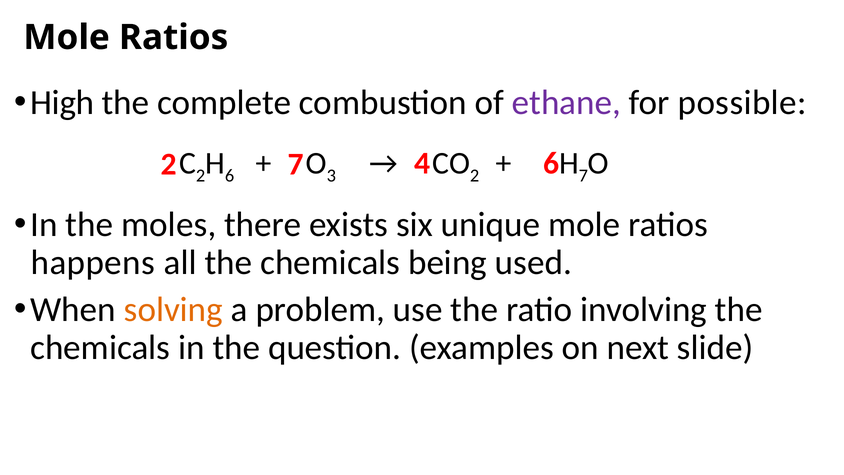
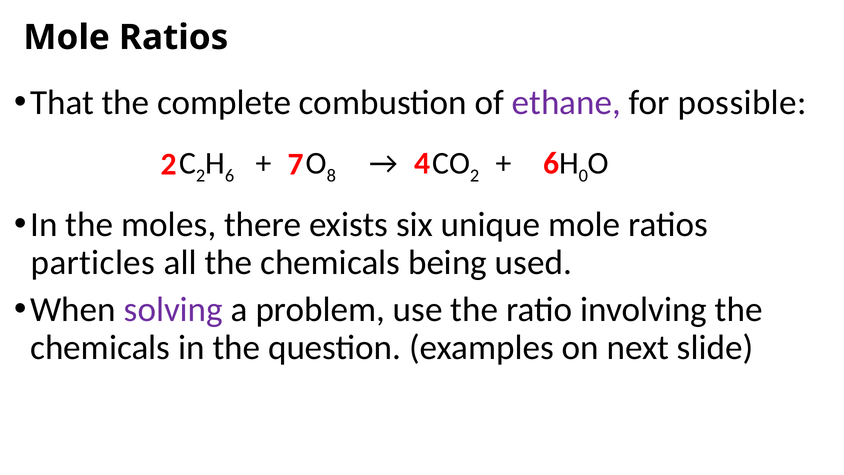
High: High -> That (62, 103)
3: 3 -> 8 (331, 176)
7: 7 -> 0 (583, 176)
happens: happens -> particles (93, 263)
solving colour: orange -> purple (173, 309)
